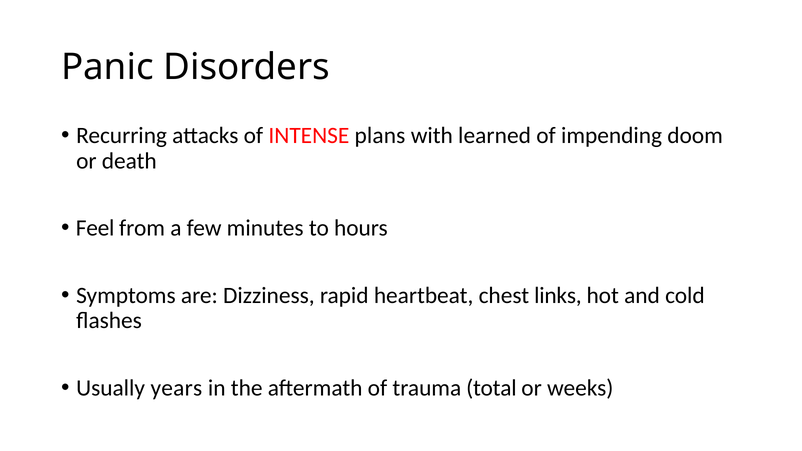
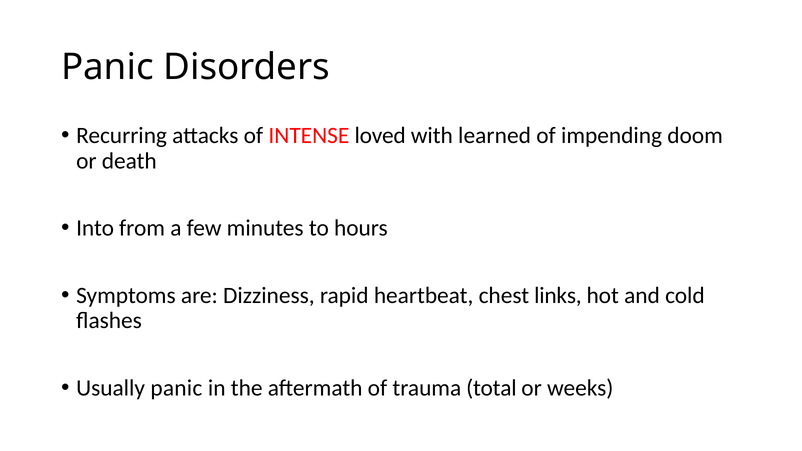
plans: plans -> loved (380, 136)
Feel: Feel -> Into (95, 228)
Usually years: years -> panic (176, 388)
